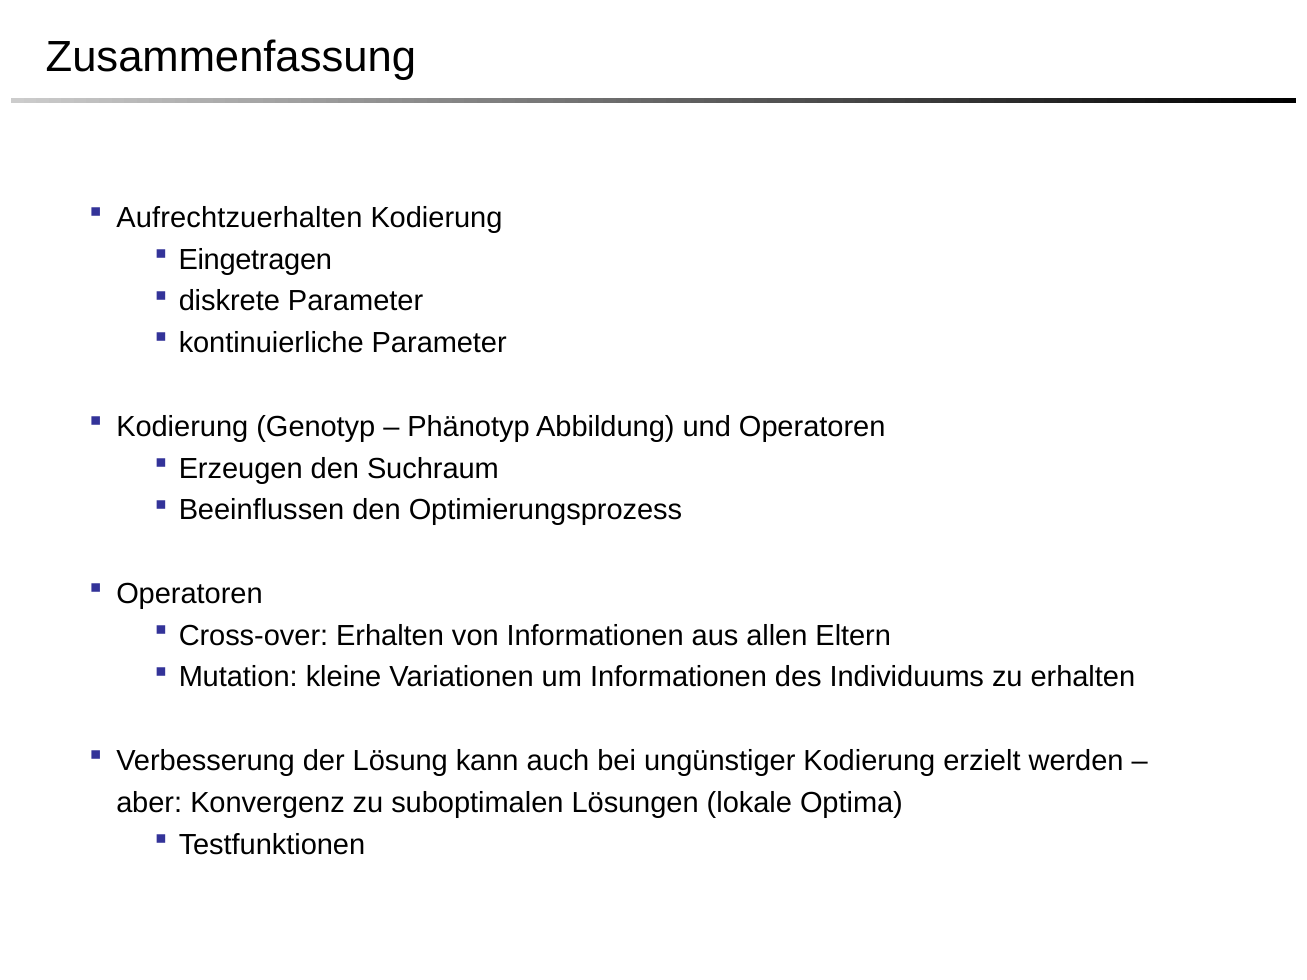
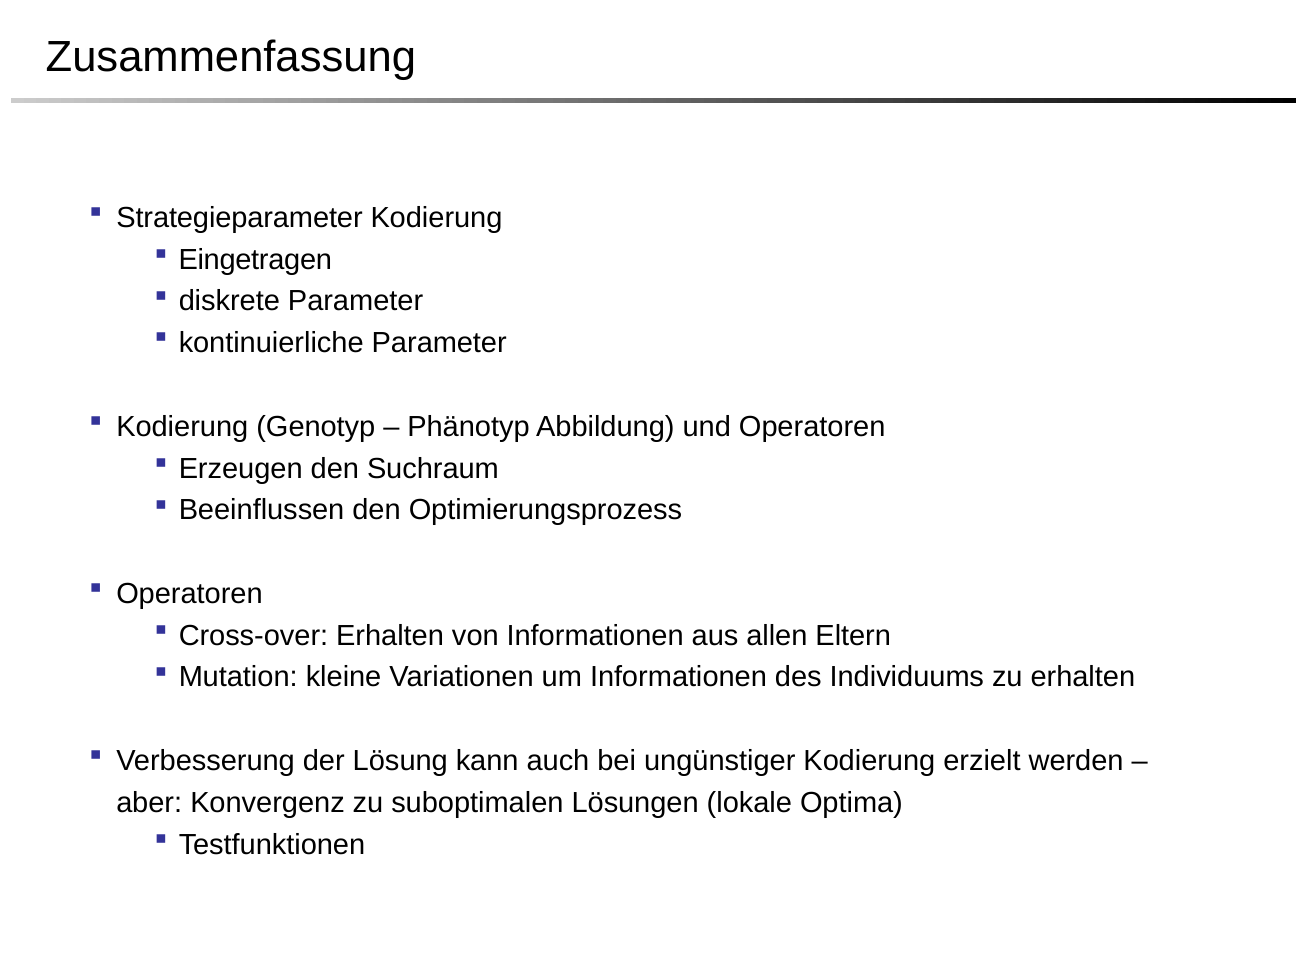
Aufrechtzuerhalten: Aufrechtzuerhalten -> Strategieparameter (240, 218)
